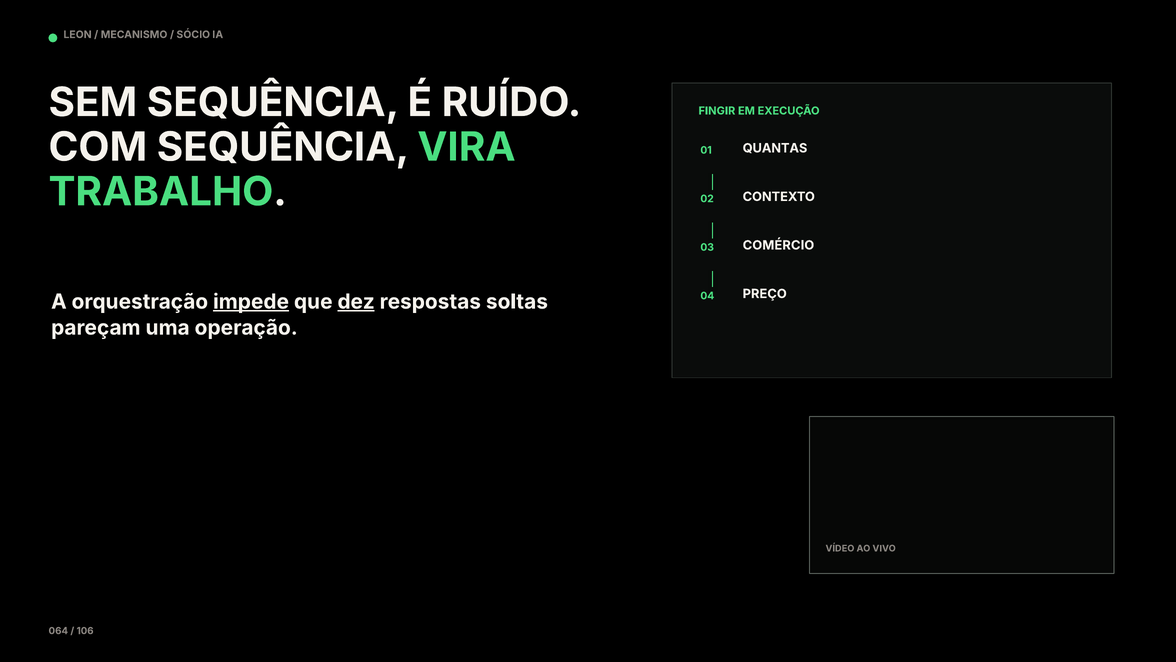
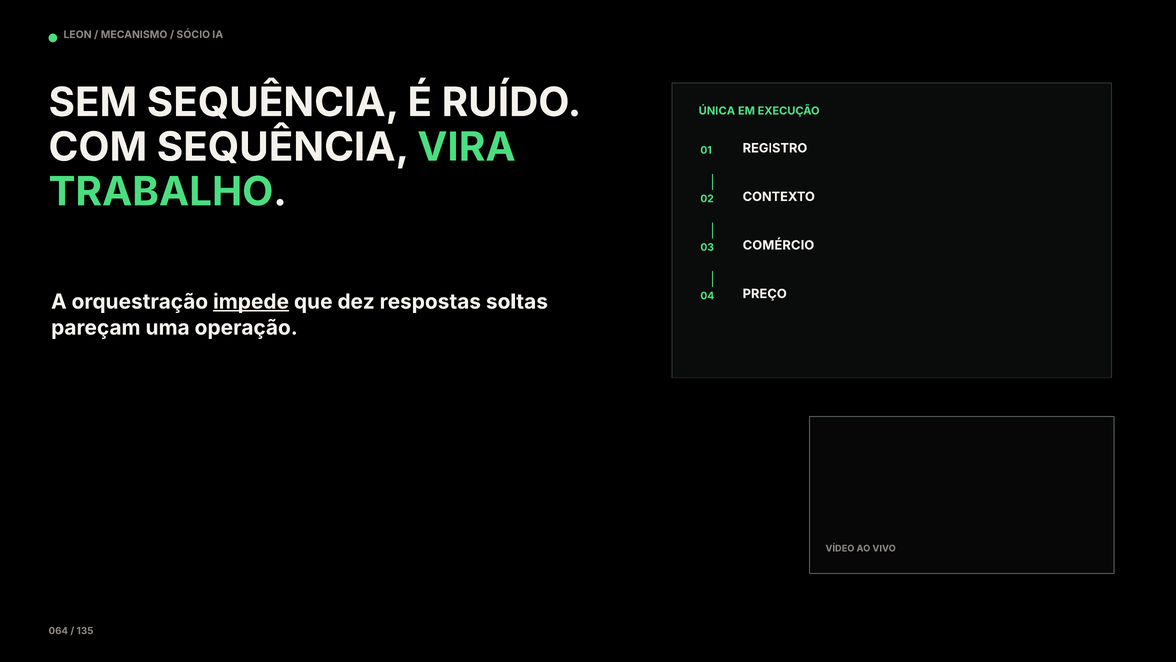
FINGIR: FINGIR -> ÚNICA (717, 111)
QUANTAS: QUANTAS -> REGISTRO (775, 148)
dez underline: present -> none (356, 302)
106: 106 -> 135 (85, 630)
